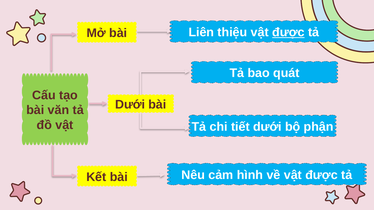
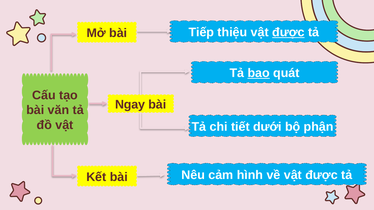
Liên: Liên -> Tiếp (201, 32)
bao underline: none -> present (259, 73)
Dưới: Dưới -> Ngay (130, 105)
